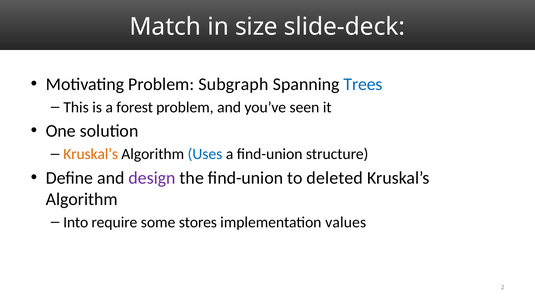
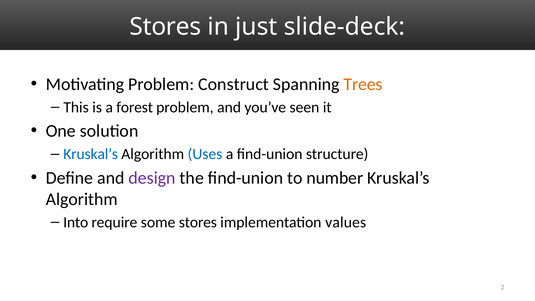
Match: Match -> Stores (165, 27)
size: size -> just (256, 27)
Subgraph: Subgraph -> Construct (234, 84)
Trees colour: blue -> orange (363, 84)
Kruskal’s colour: orange -> blue (91, 154)
deleted: deleted -> number (335, 178)
